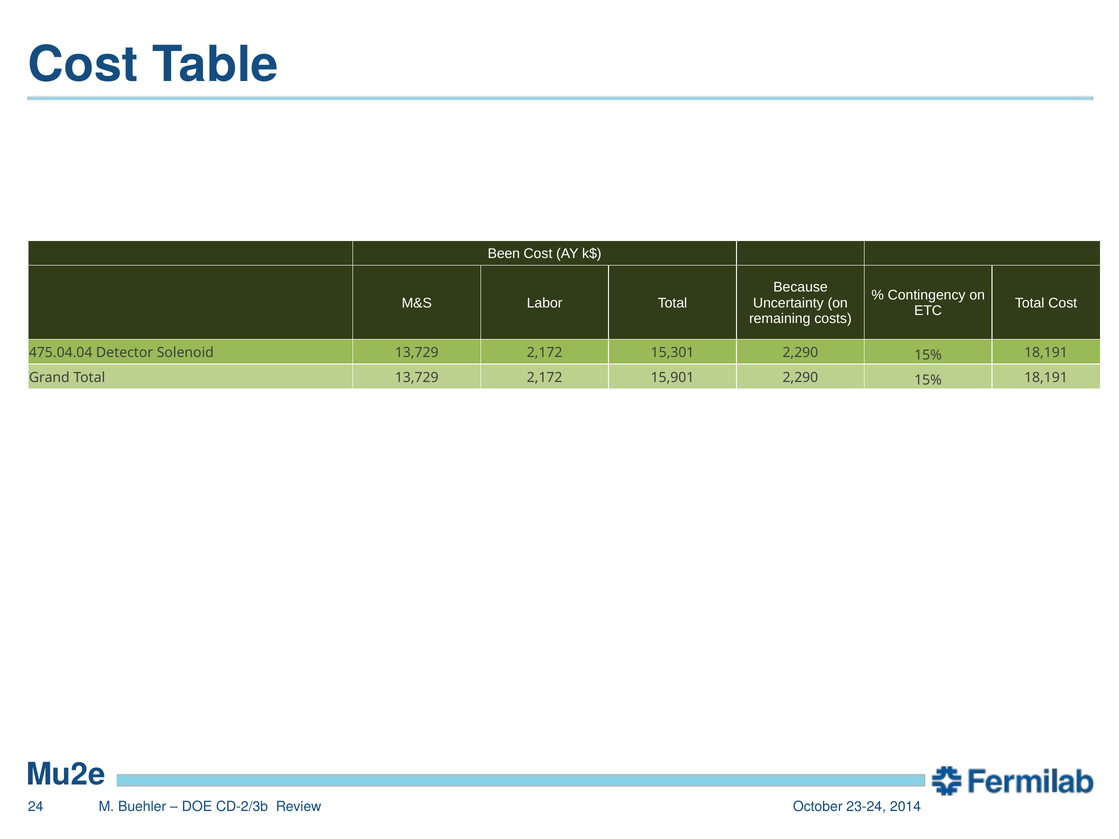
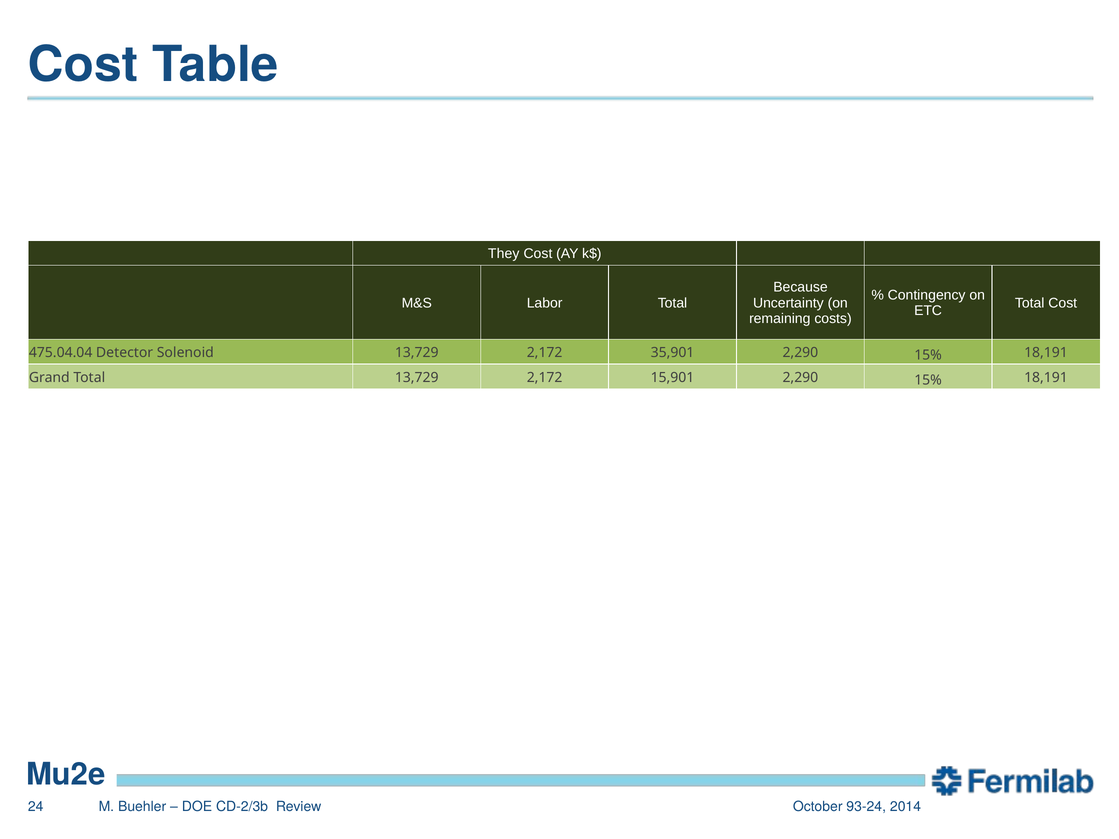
Been: Been -> They (504, 254)
15,301: 15,301 -> 35,901 (673, 353)
23-24: 23-24 -> 93-24 (866, 807)
